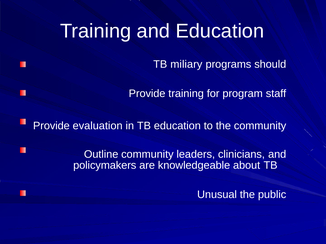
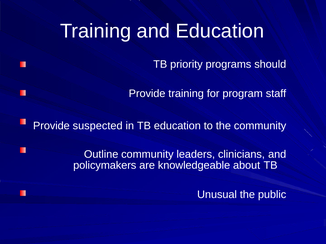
miliary: miliary -> priority (186, 64)
evaluation: evaluation -> suspected (98, 126)
